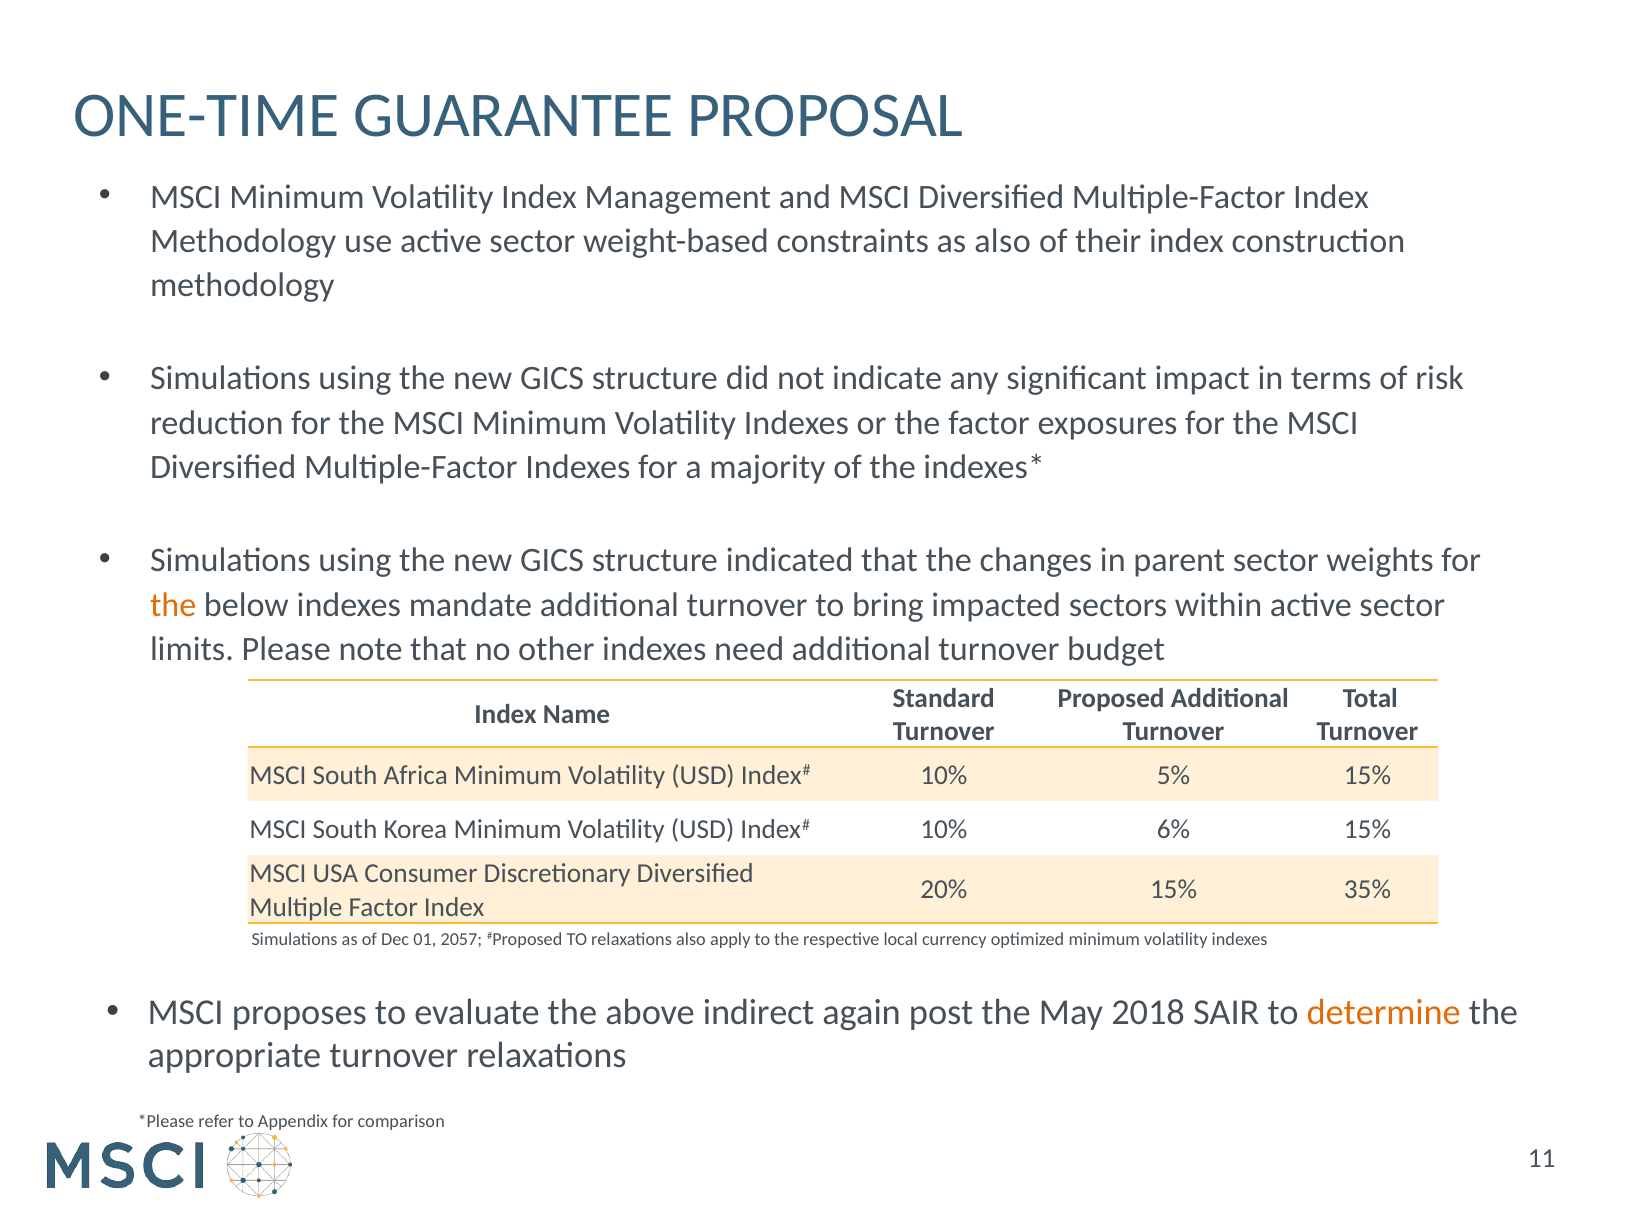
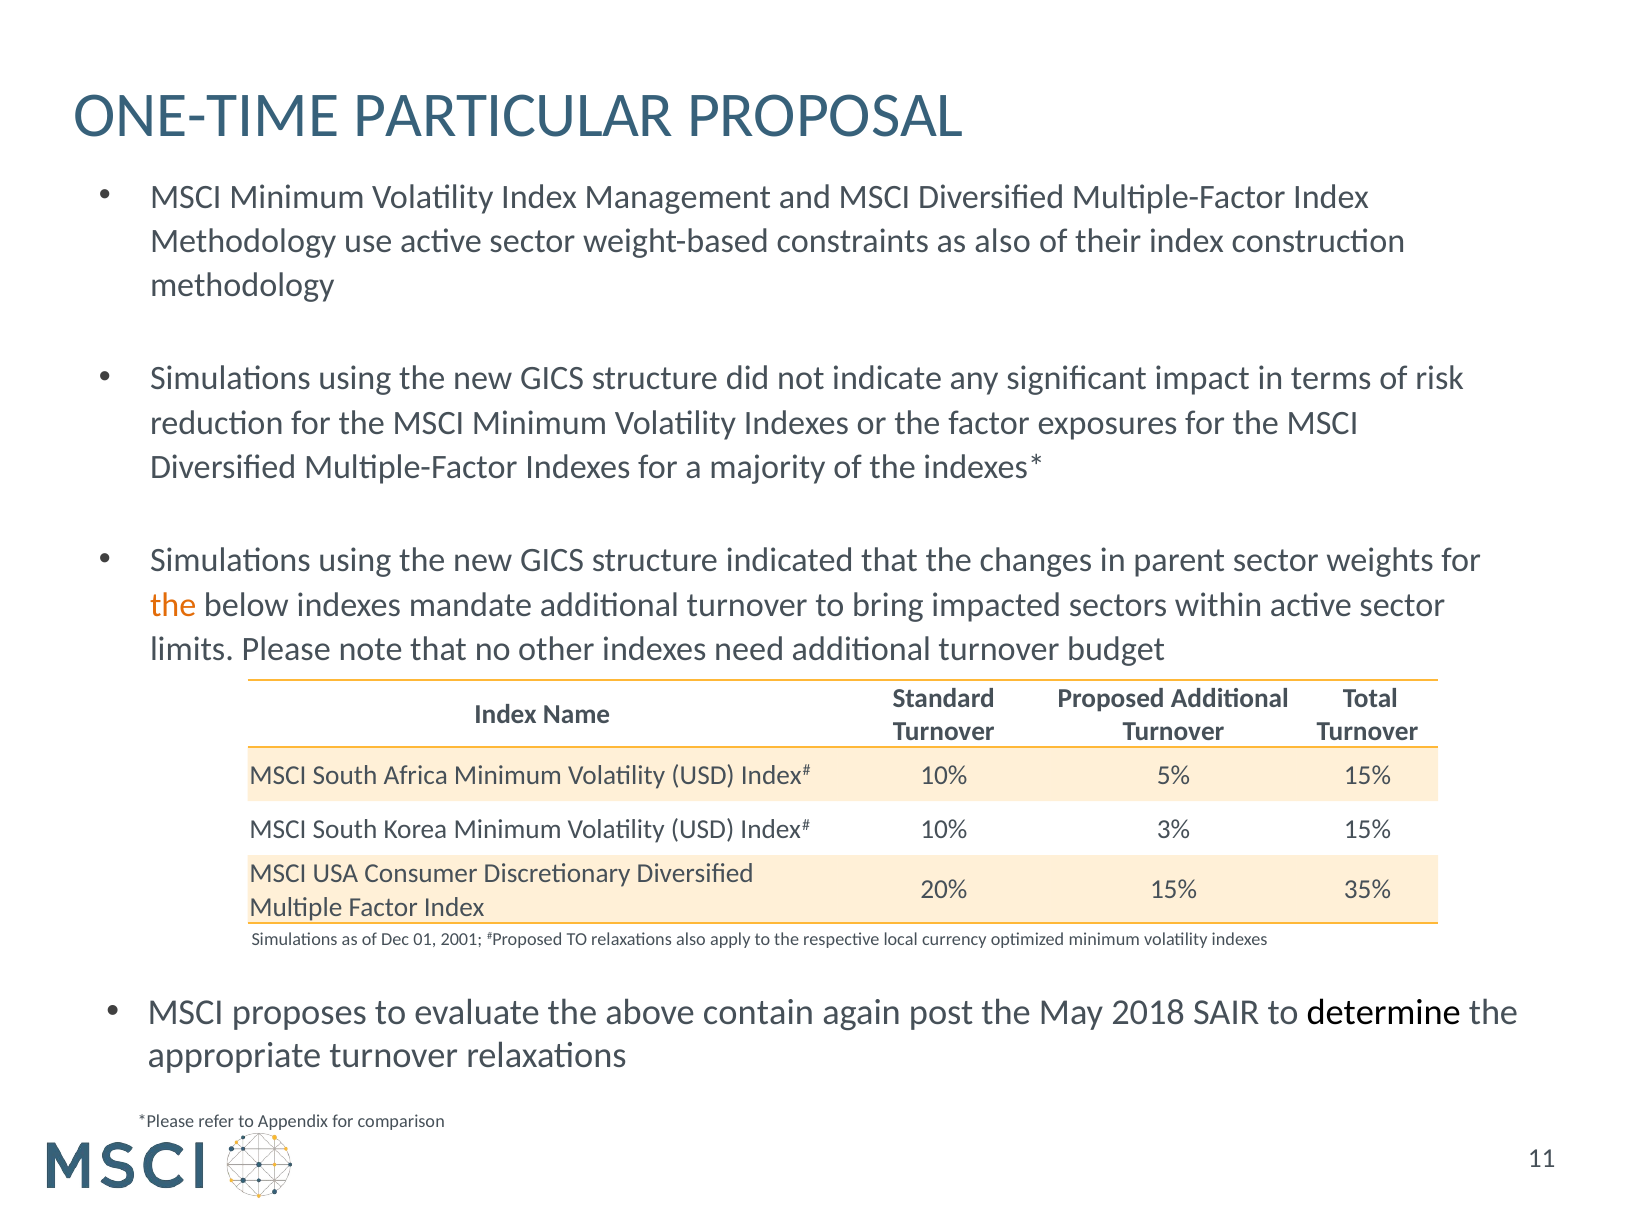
GUARANTEE: GUARANTEE -> PARTICULAR (513, 115)
6%: 6% -> 3% (1173, 829)
2057: 2057 -> 2001 (461, 939)
indirect: indirect -> contain (759, 1012)
determine colour: orange -> black (1384, 1012)
